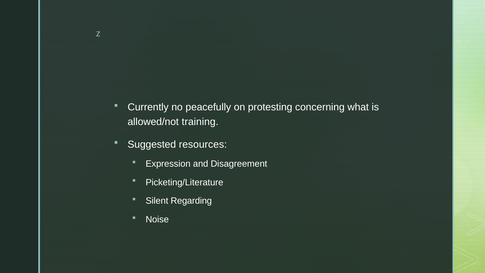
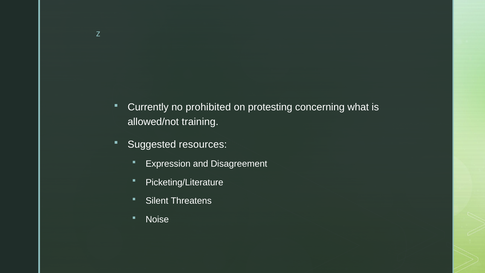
peacefully: peacefully -> prohibited (208, 107)
Regarding: Regarding -> Threatens (191, 201)
